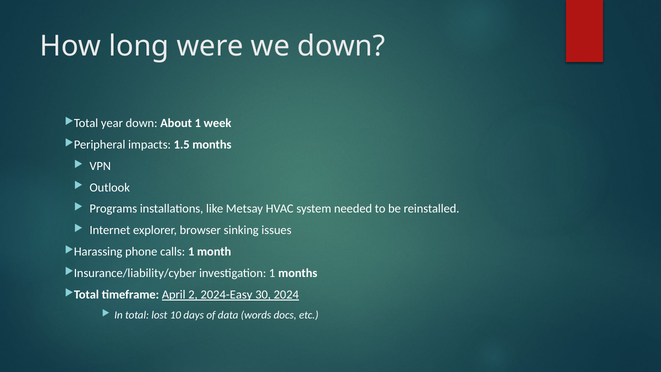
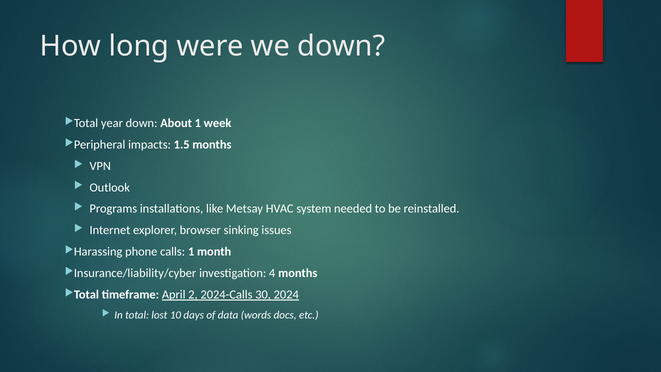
investigation 1: 1 -> 4 (272, 273)
2024-Easy: 2024-Easy -> 2024-Calls (227, 294)
